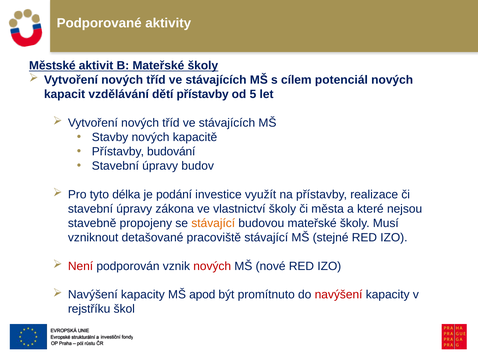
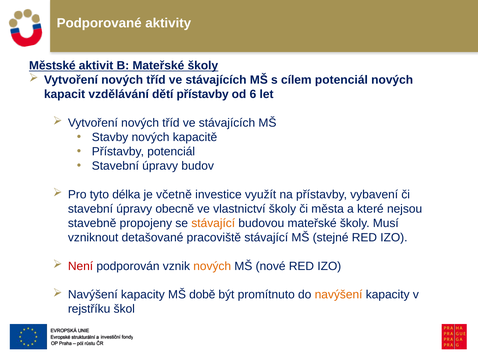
5: 5 -> 6 (253, 94)
Přístavby budování: budování -> potenciál (171, 152)
podání: podání -> včetně (174, 195)
realizace: realizace -> vybavení (374, 195)
zákona: zákona -> obecně (175, 209)
nových colour: red -> orange (212, 266)
apod: apod -> době (202, 295)
navýšení colour: red -> orange (339, 295)
